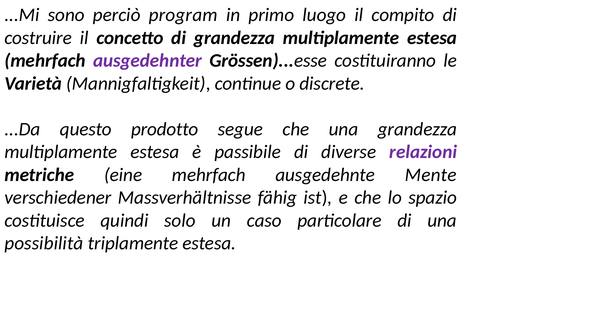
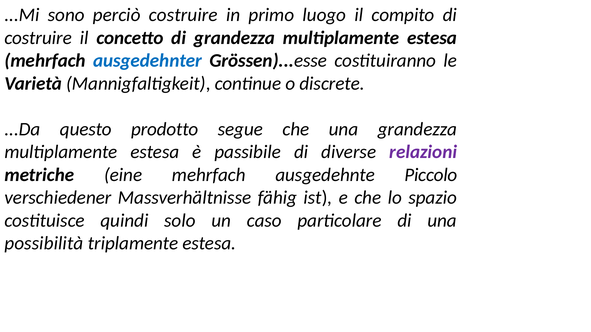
perciò program: program -> costruire (183, 15)
ausgedehnter colour: purple -> blue (148, 61)
Mente: Mente -> Piccolo (431, 175)
